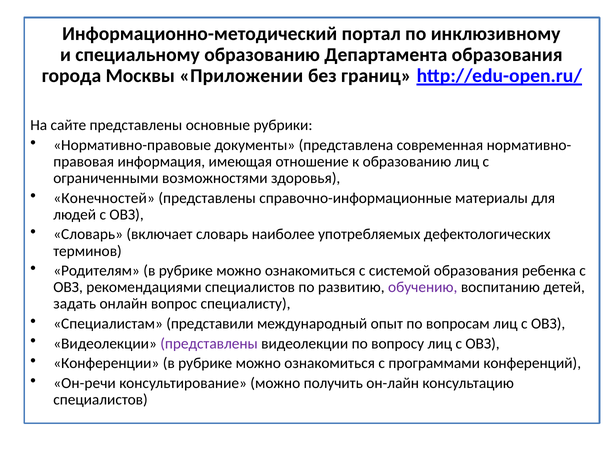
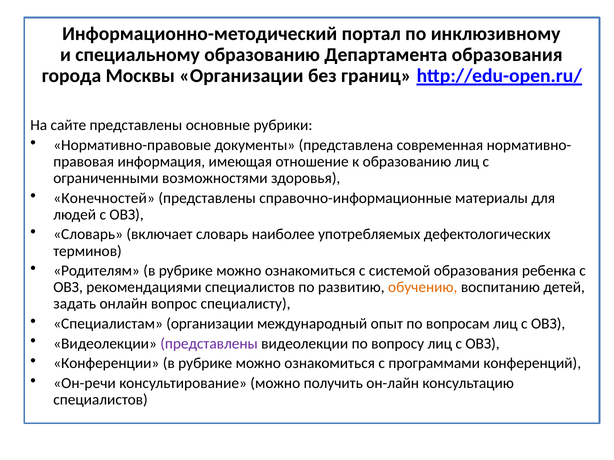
Москвы Приложении: Приложении -> Организации (241, 76)
обучению colour: purple -> orange (423, 288)
Специалистам представили: представили -> организации (210, 324)
